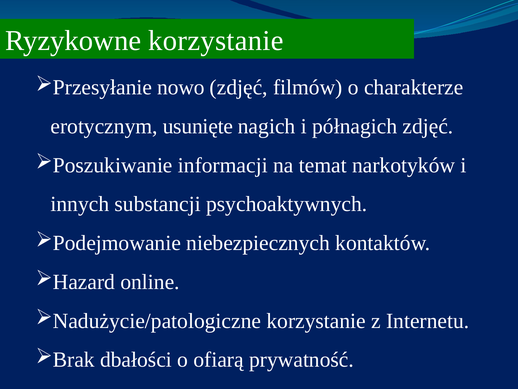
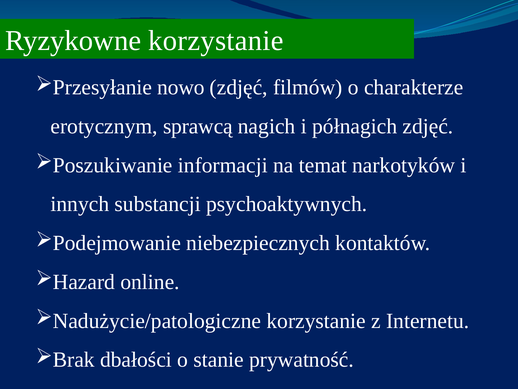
usunięte: usunięte -> sprawcą (198, 126)
ofiarą: ofiarą -> stanie (219, 359)
